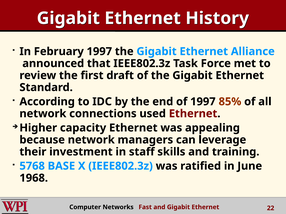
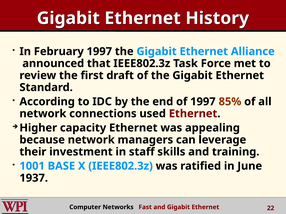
5768: 5768 -> 1001 (32, 166)
1968: 1968 -> 1937 (34, 178)
